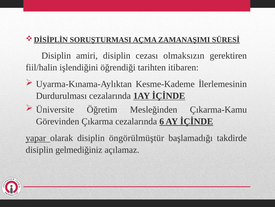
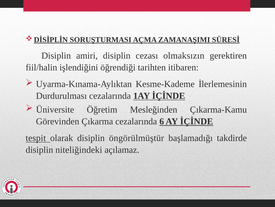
yapar: yapar -> tespit (36, 138)
gelmediğiniz: gelmediğiniz -> niteliğindeki (79, 149)
